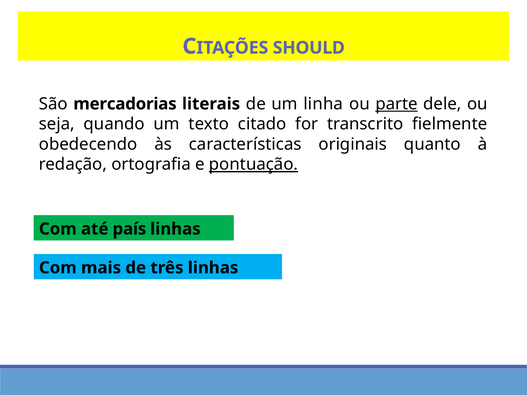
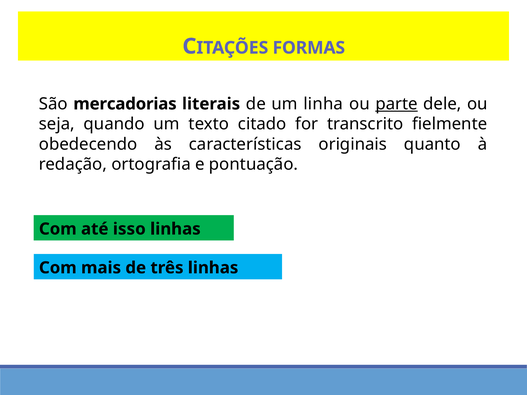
SHOULD: SHOULD -> FORMAS (309, 48)
pontuação underline: present -> none (254, 165)
país: país -> isso (129, 229)
